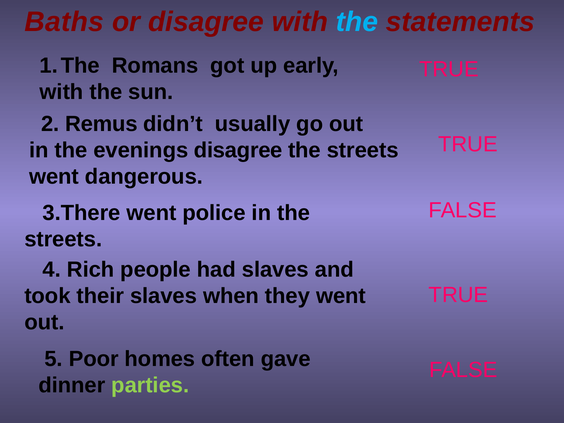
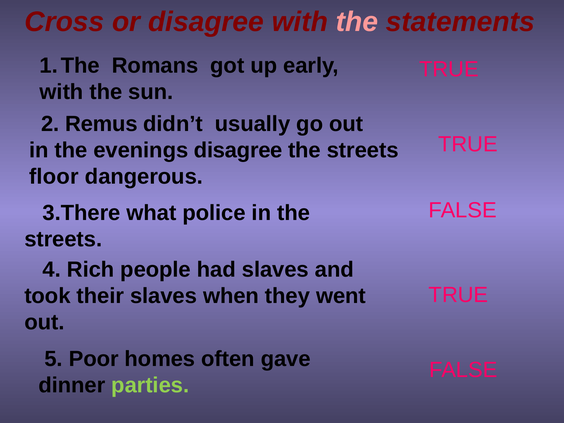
Baths: Baths -> Cross (64, 22)
the colour: light blue -> pink (357, 22)
went: went -> floor (54, 176)
3.There went: went -> what (151, 213)
